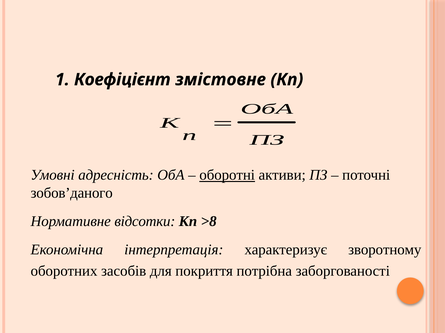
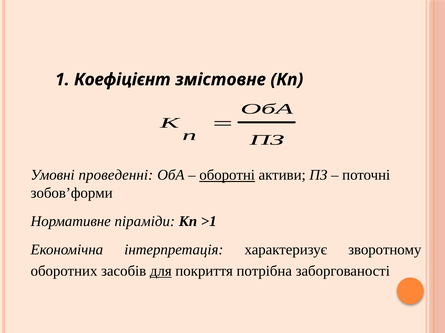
адресність: адресність -> проведенні (116, 176)
зобов’даного: зобов’даного -> зобов’форми (72, 193)
відсотки: відсотки -> піраміди (145, 222)
>8: >8 -> >1 (209, 222)
для underline: none -> present (161, 272)
